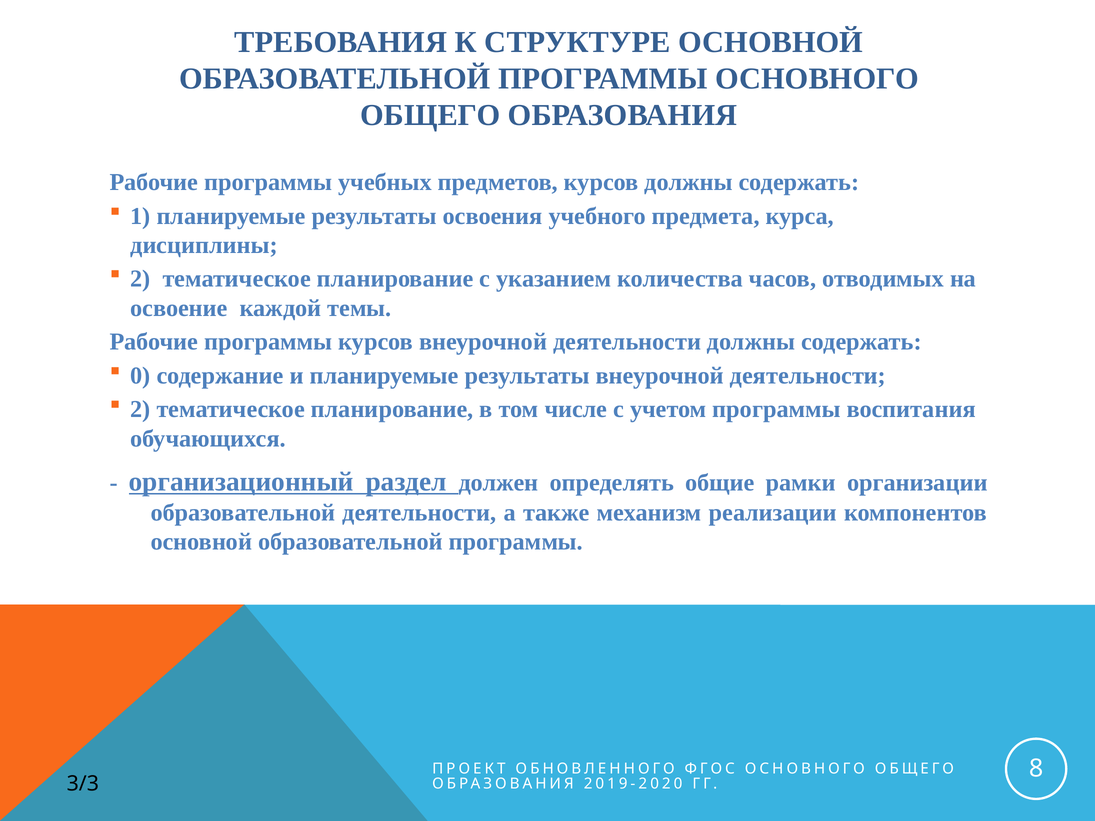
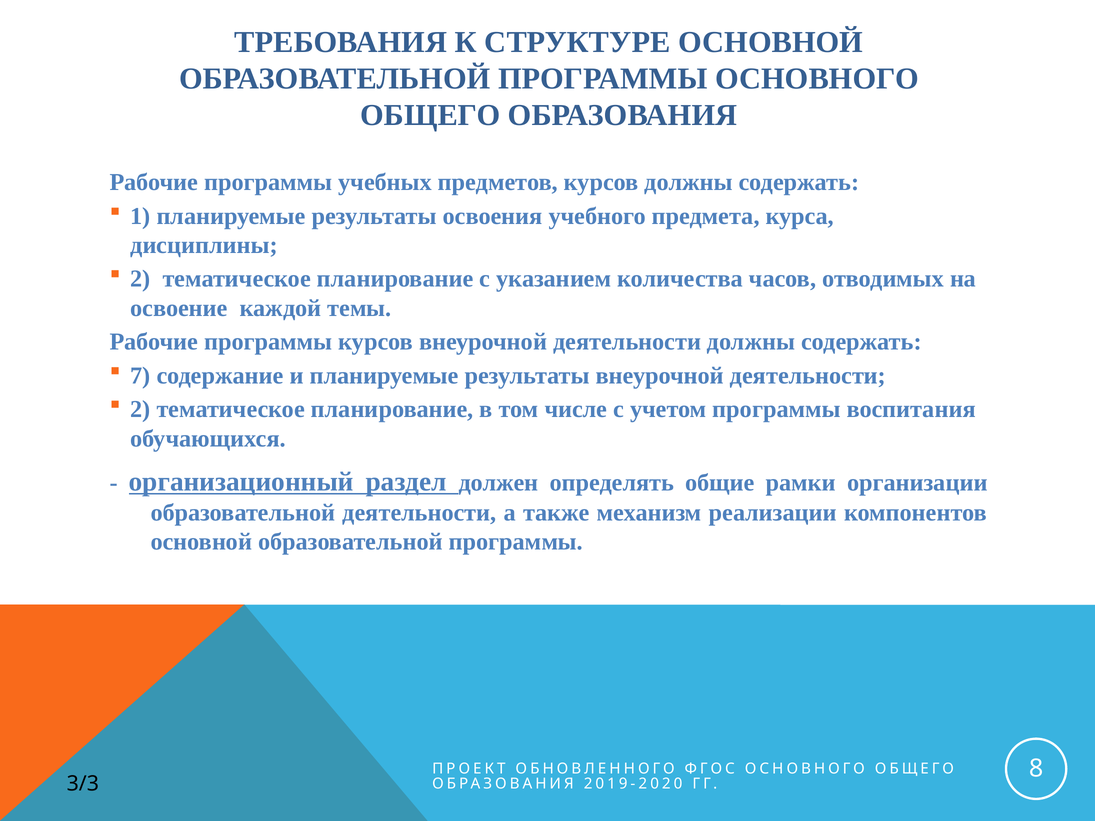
0: 0 -> 7 (140, 376)
